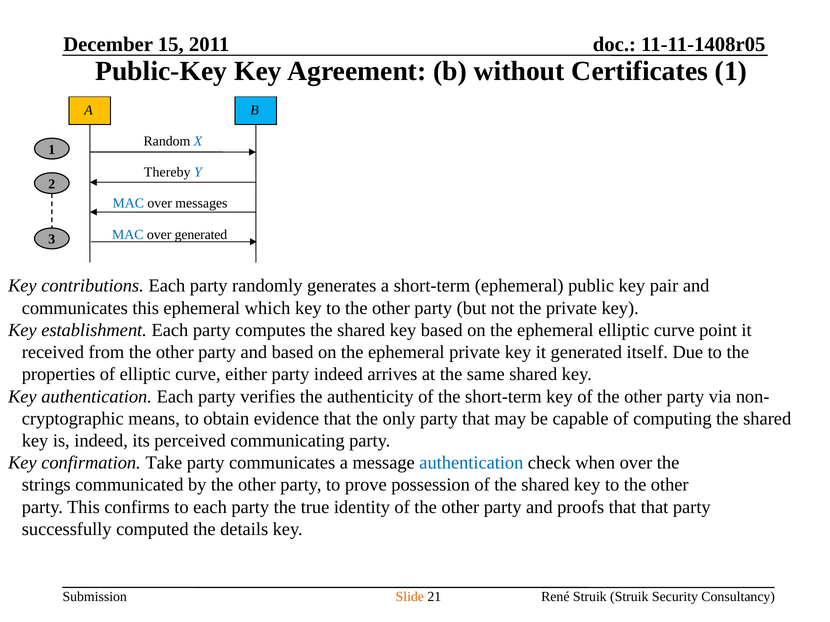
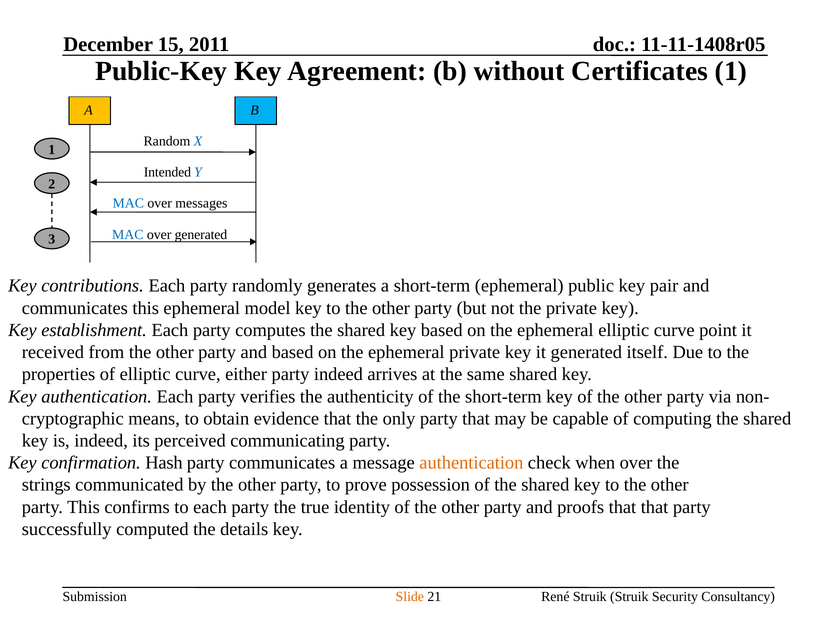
Thereby: Thereby -> Intended (167, 172)
which: which -> model (268, 308)
Take: Take -> Hash (164, 463)
authentication colour: blue -> orange (471, 463)
